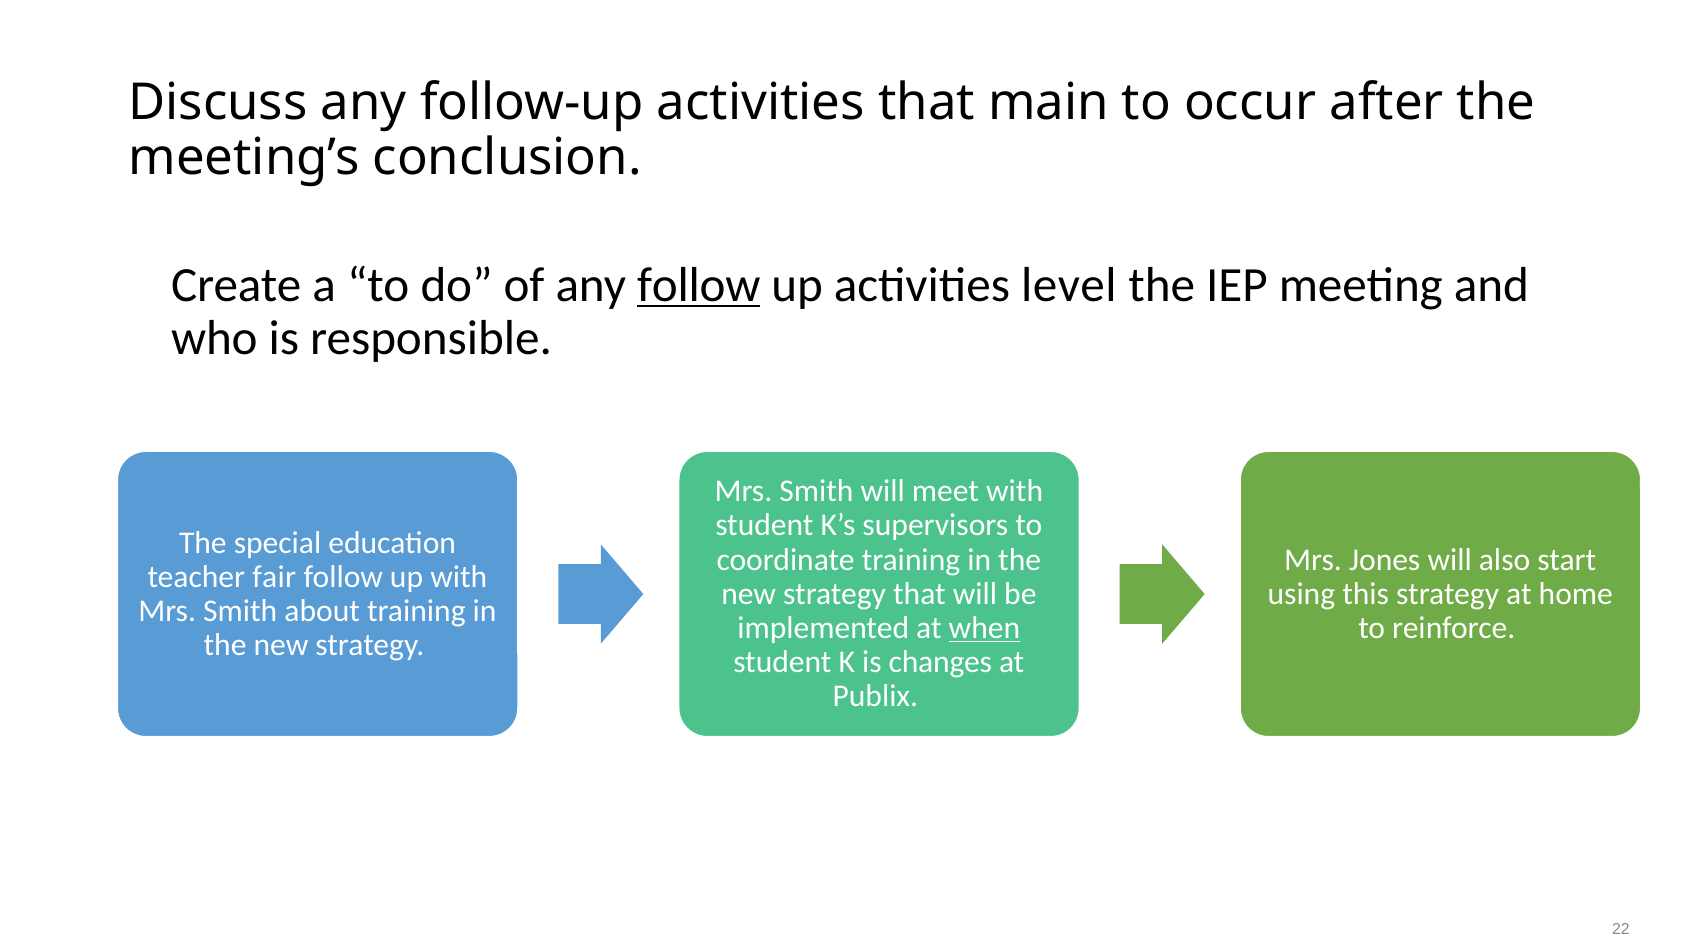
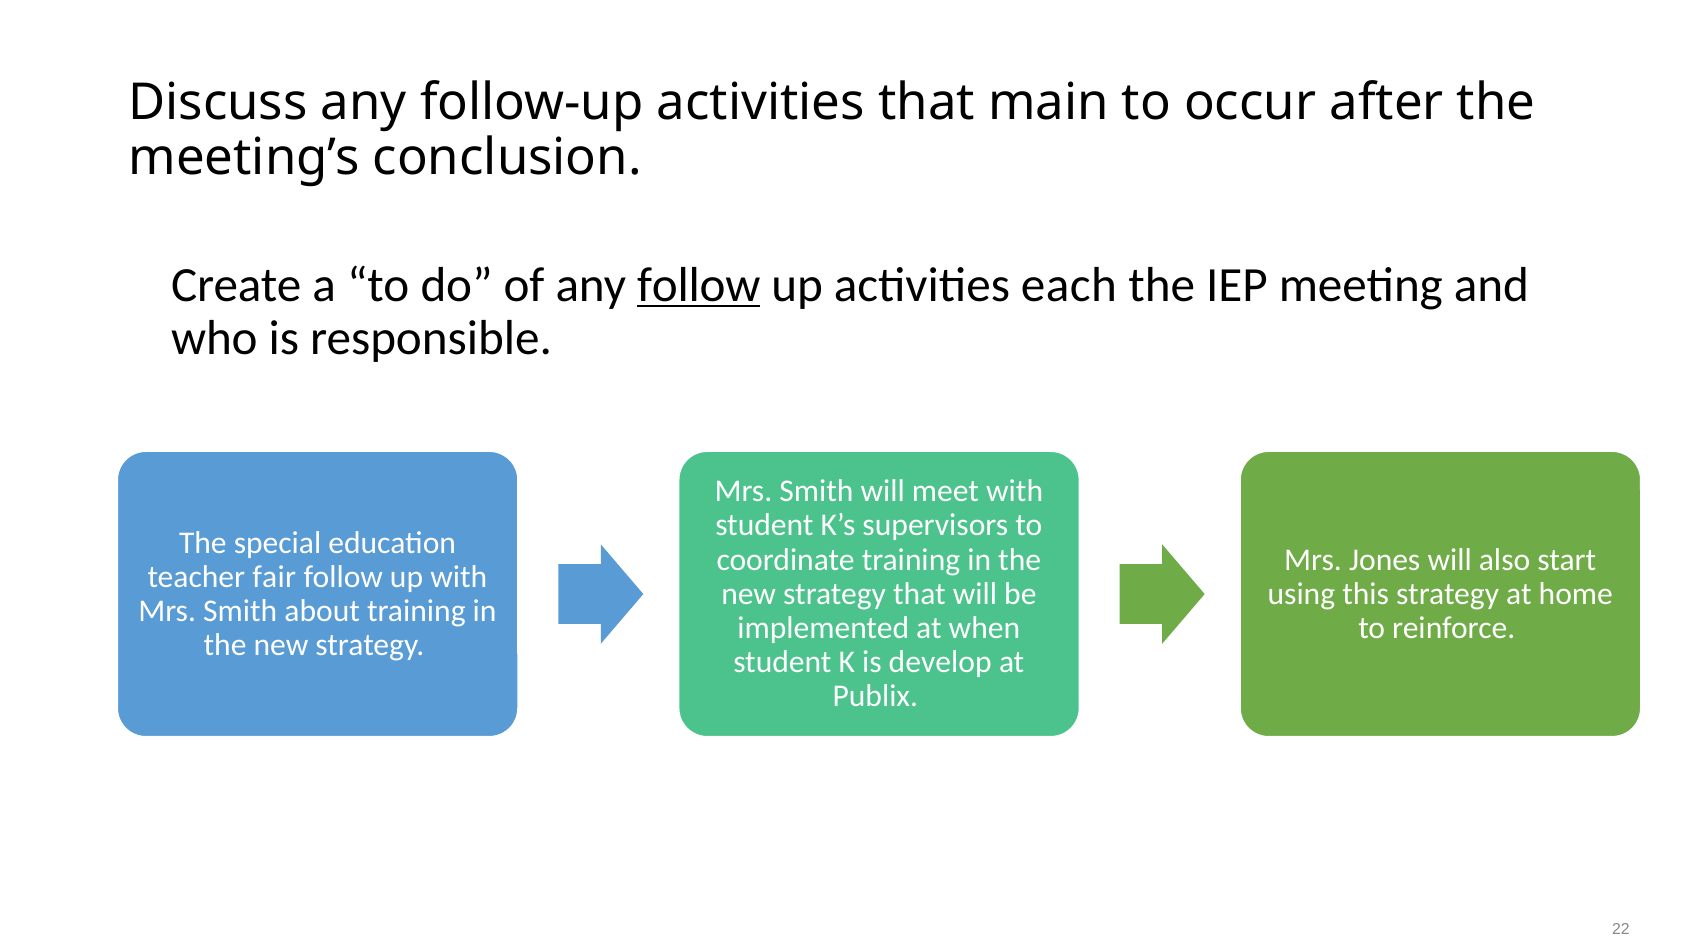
level: level -> each (1069, 285)
when underline: present -> none (984, 628)
changes: changes -> develop (940, 662)
